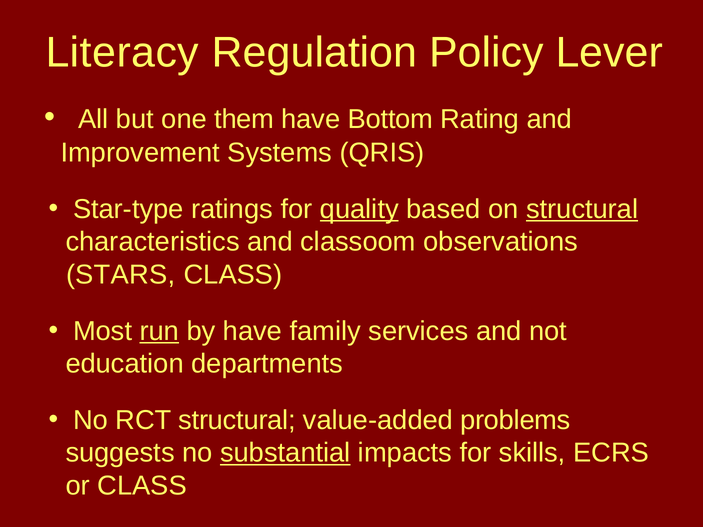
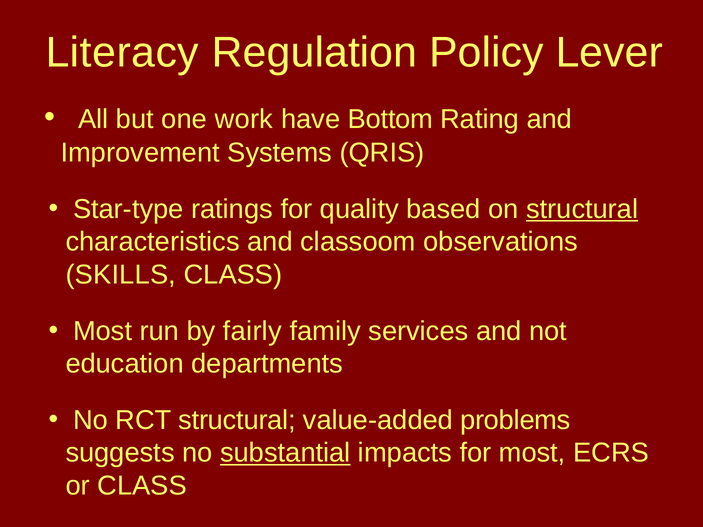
them: them -> work (244, 119)
quality underline: present -> none (359, 209)
STARS: STARS -> SKILLS (121, 275)
run underline: present -> none (159, 331)
by have: have -> fairly (252, 331)
for skills: skills -> most (532, 453)
